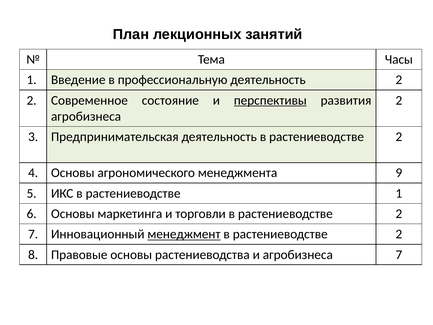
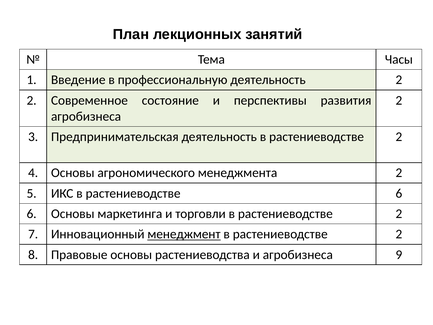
перспективы underline: present -> none (270, 100)
менеджмента 9: 9 -> 2 (399, 173)
растениеводстве 1: 1 -> 6 (399, 193)
агробизнеса 7: 7 -> 9 (399, 254)
